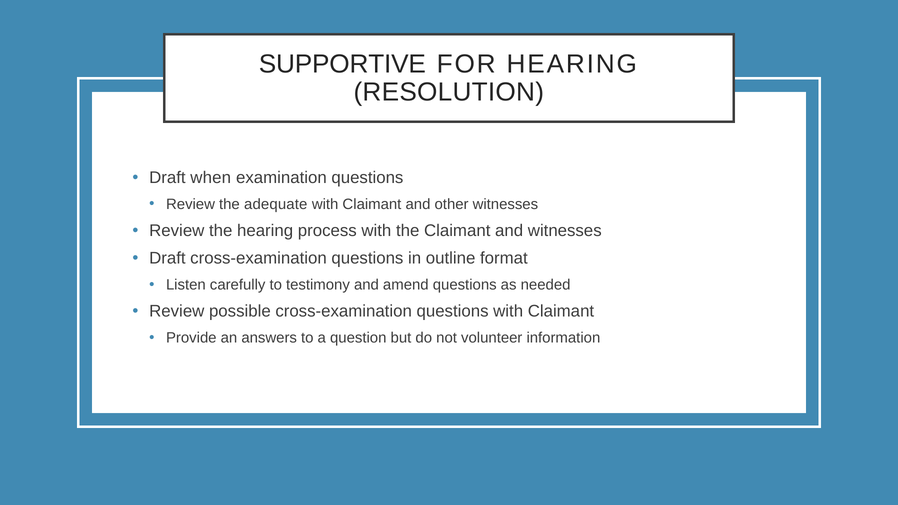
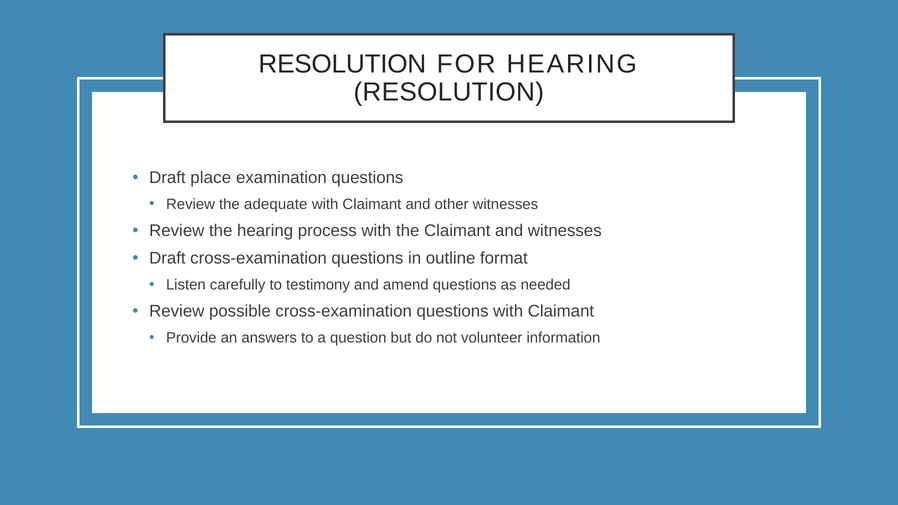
SUPPORTIVE: SUPPORTIVE -> RESOLUTION (342, 64)
when: when -> place (211, 178)
